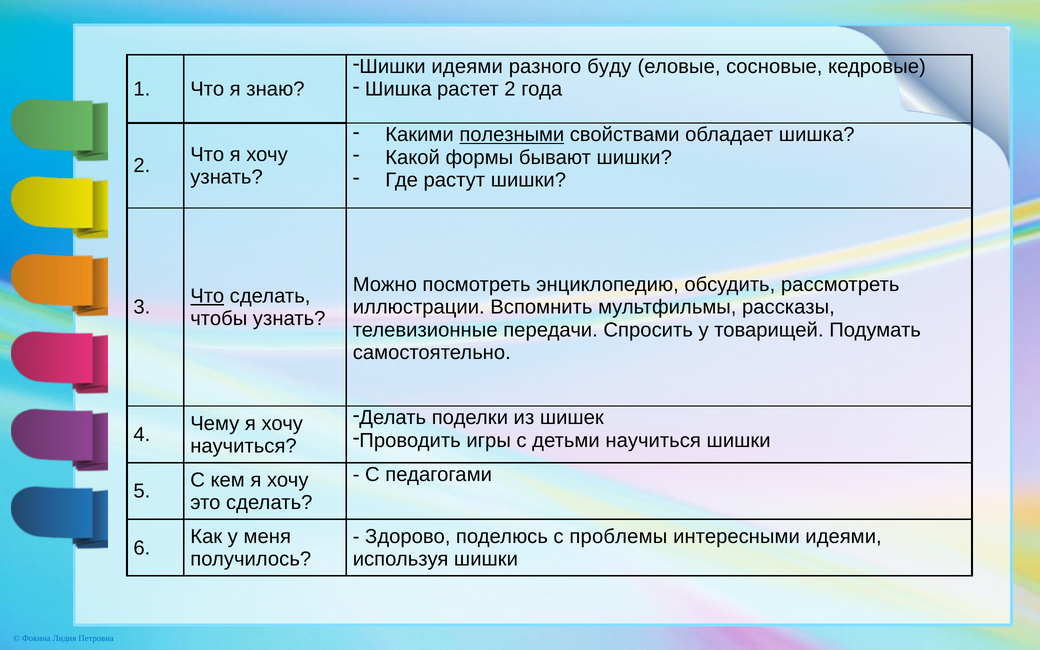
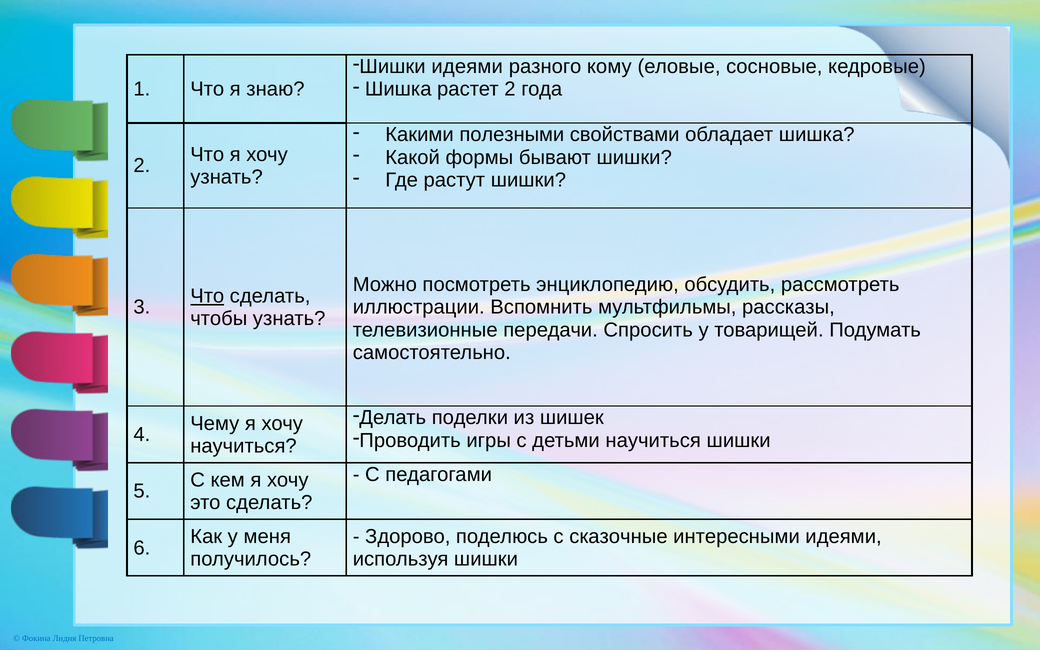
буду: буду -> кому (609, 66)
полезными underline: present -> none (512, 135)
проблемы: проблемы -> сказочные (618, 536)
